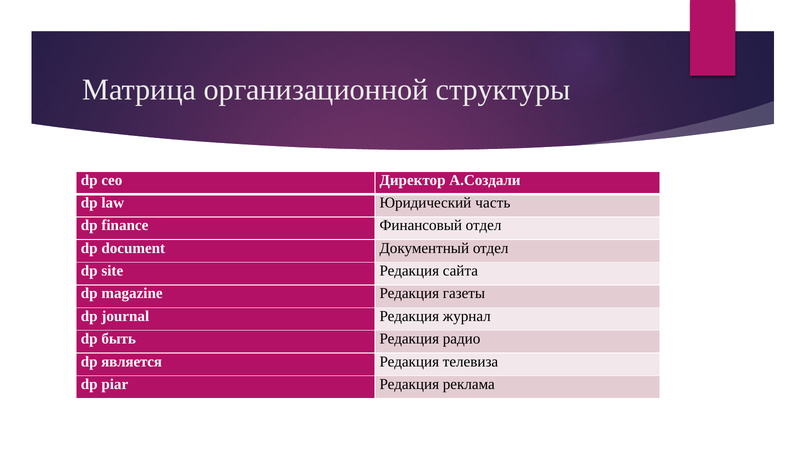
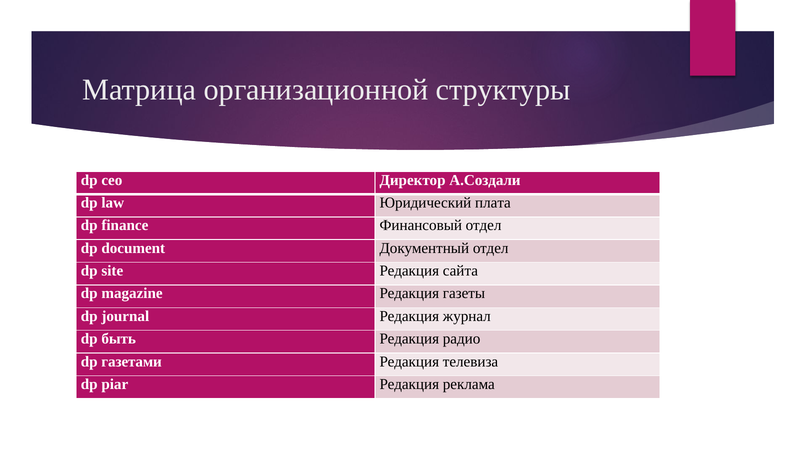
часть: часть -> плата (493, 202)
является: является -> газетами (132, 361)
